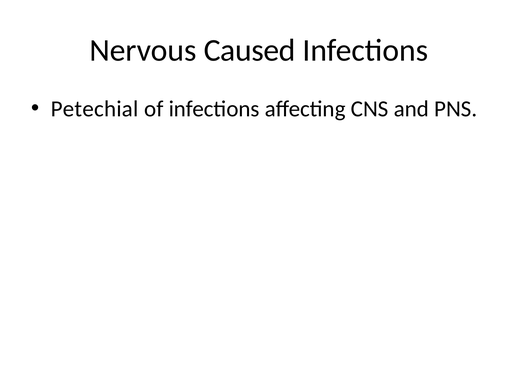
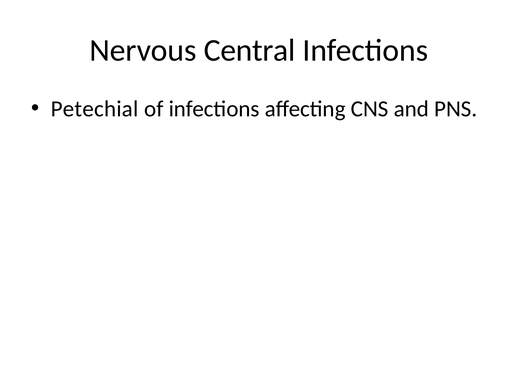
Caused: Caused -> Central (250, 50)
